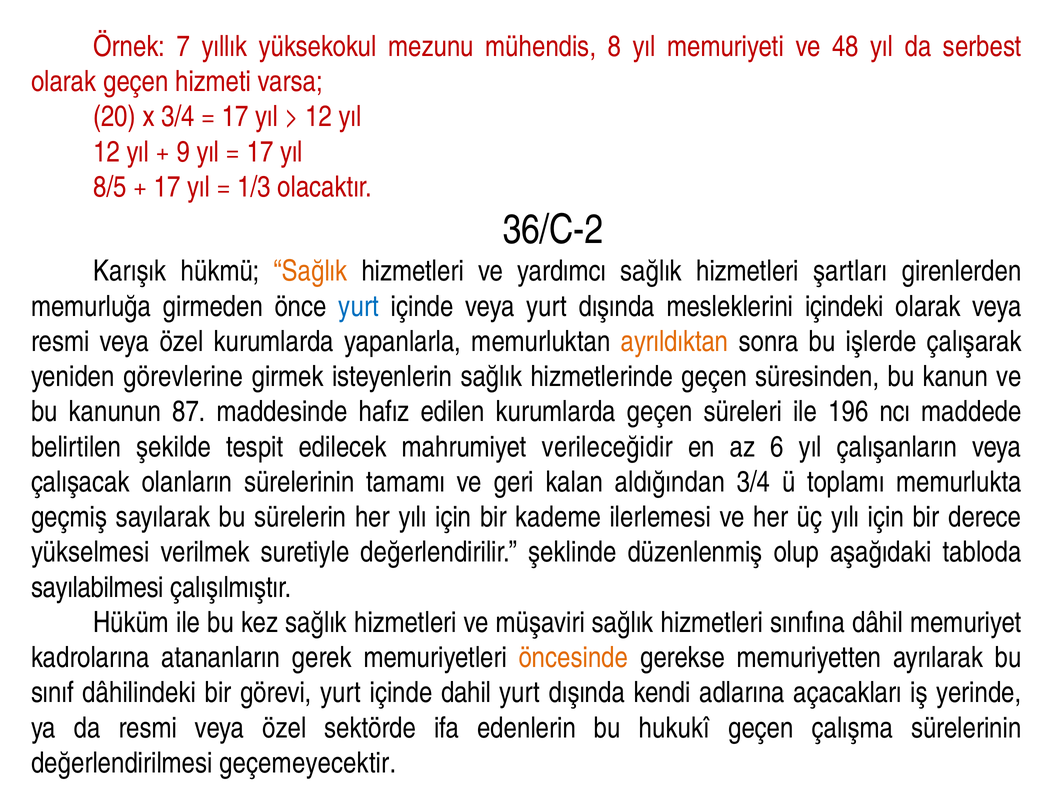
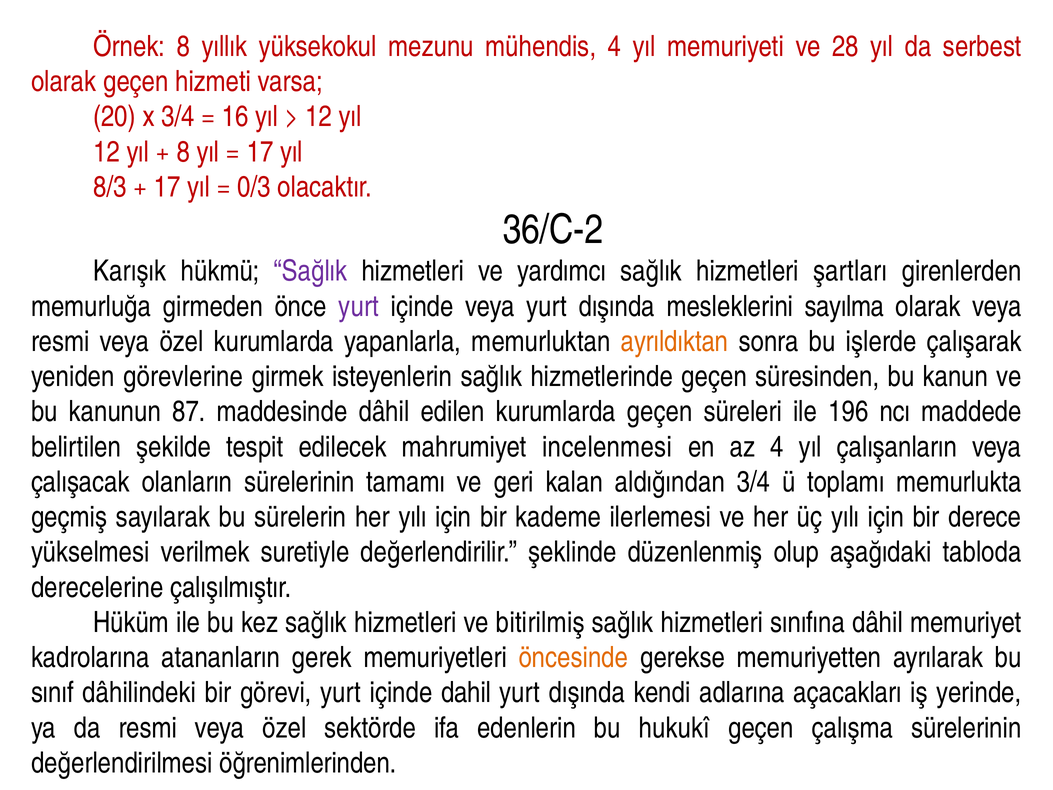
Örnek 7: 7 -> 8 (184, 46)
mühendis 8: 8 -> 4 (615, 46)
48: 48 -> 28 (845, 46)
17: 17 -> 16 (235, 117)
9: 9 -> 8 (183, 152)
8/5: 8/5 -> 8/3 (110, 187)
1/3: 1/3 -> 0/3 (254, 187)
Sağlık colour: orange -> purple (310, 271)
yurt colour: blue -> purple (359, 306)
içindeki: içindeki -> sayılma (844, 306)
maddesinde hafız: hafız -> dâhil (384, 412)
verileceğidir: verileceğidir -> incelenmesi (607, 447)
az 6: 6 -> 4 (777, 447)
sayılabilmesi: sayılabilmesi -> derecelerine (97, 587)
müşaviri: müşaviri -> bitirilmiş (540, 622)
geçemeyecektir: geçemeyecektir -> öğrenimlerinden (308, 763)
